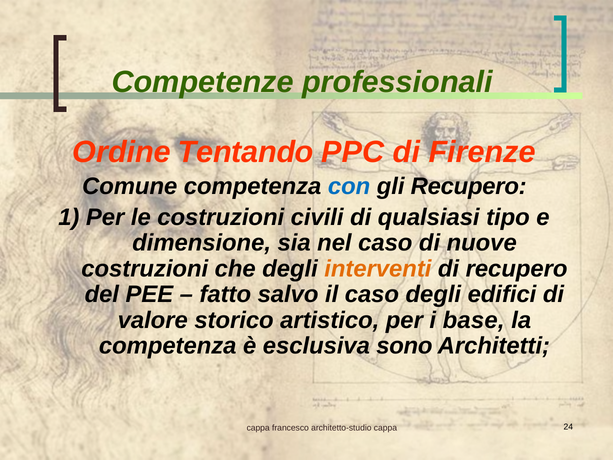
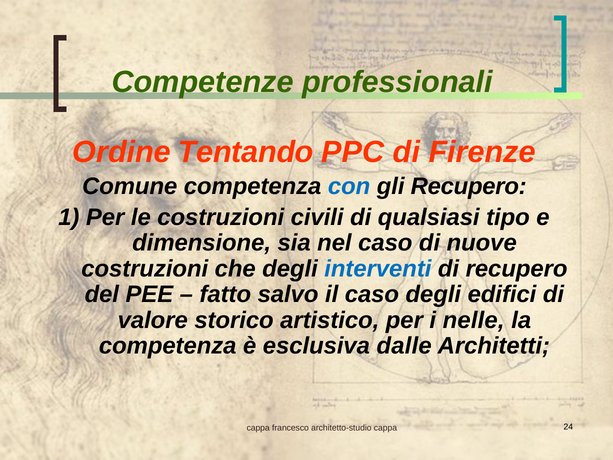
interventi colour: orange -> blue (378, 269)
base: base -> nelle (474, 320)
sono: sono -> dalle (404, 346)
